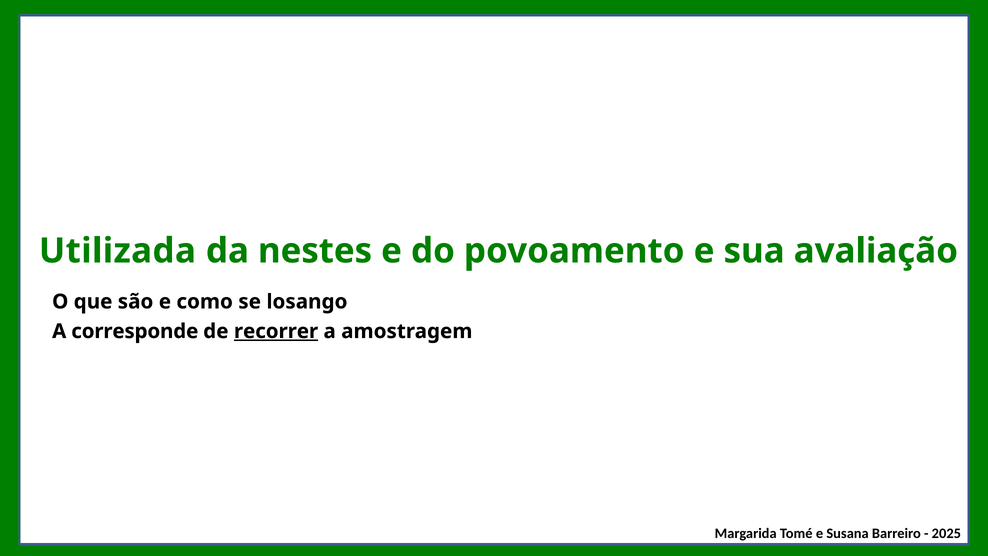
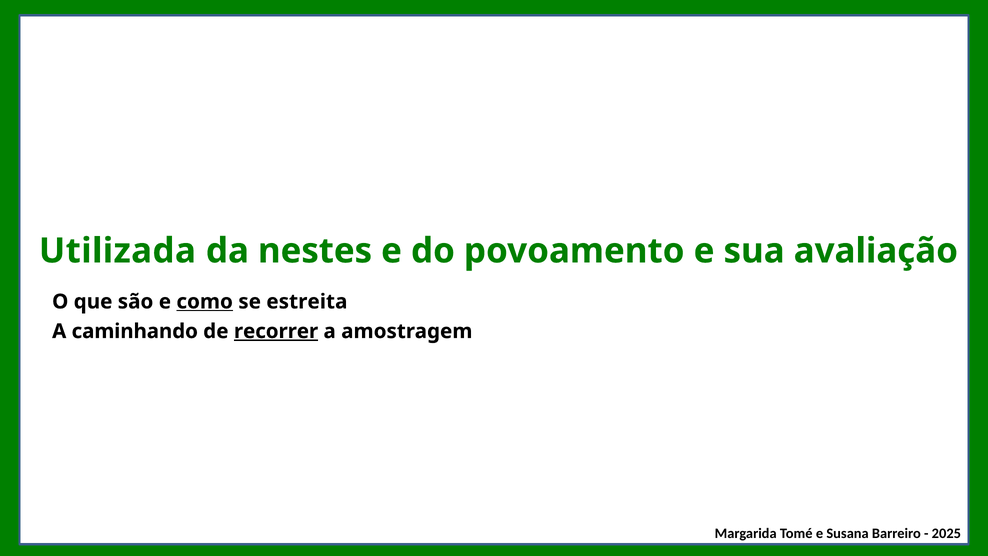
como underline: none -> present (205, 302)
losango: losango -> estreita (307, 302)
corresponde: corresponde -> caminhando (135, 331)
